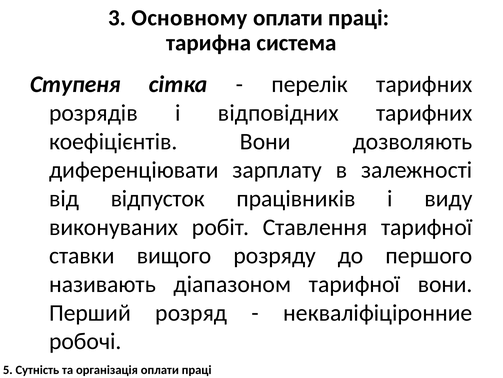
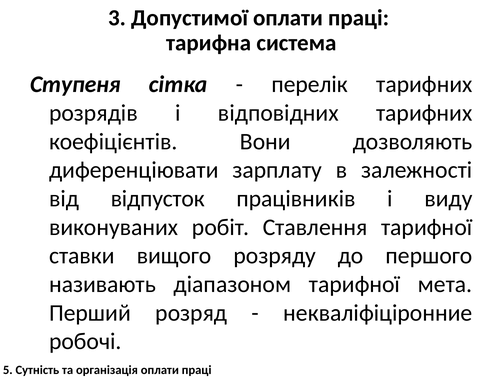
Основному: Основному -> Допустимої (190, 18)
тарифної вони: вони -> мета (445, 284)
